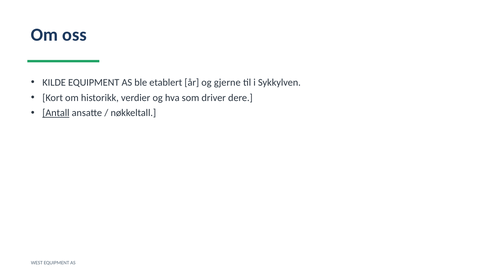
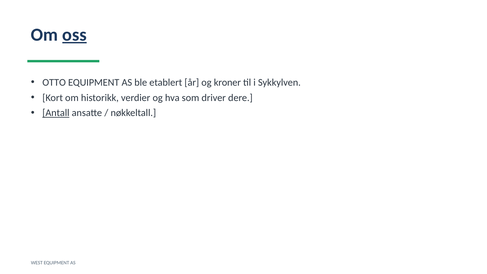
oss underline: none -> present (74, 35)
KILDE: KILDE -> OTTO (54, 82)
gjerne: gjerne -> kroner (227, 82)
